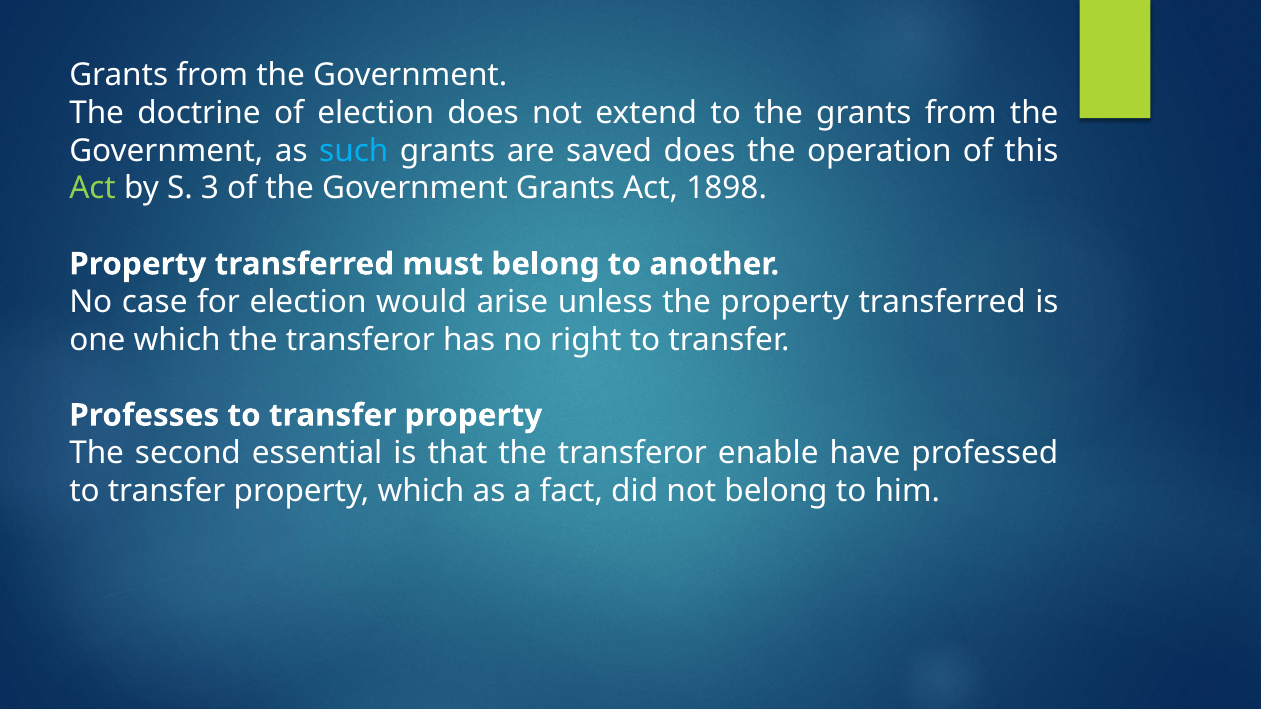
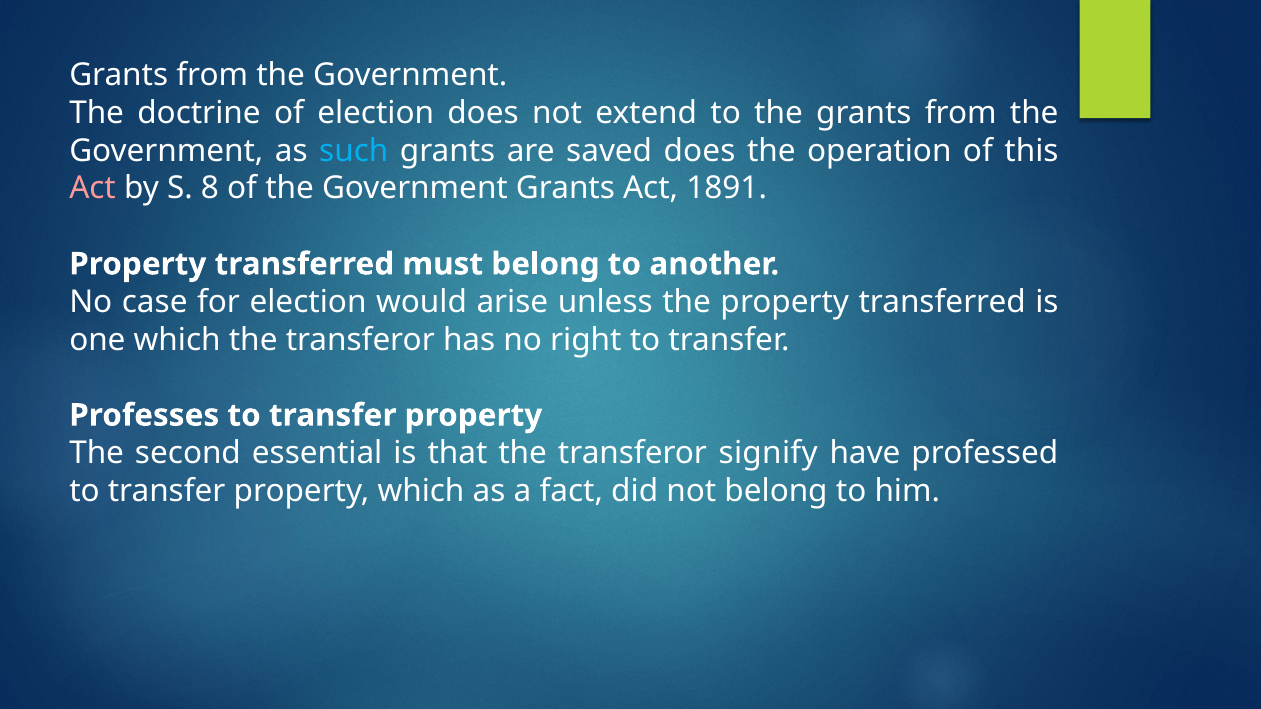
Act colour: light green -> pink (93, 189)
3: 3 -> 8 (210, 189)
1898: 1898 -> 1891 (727, 189)
enable: enable -> signify (768, 453)
